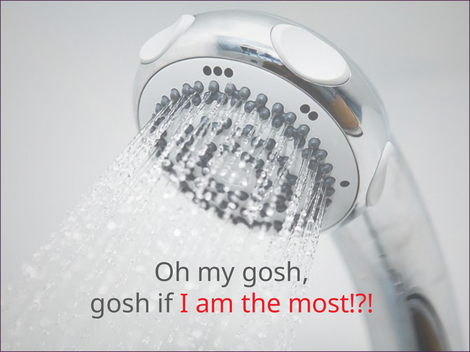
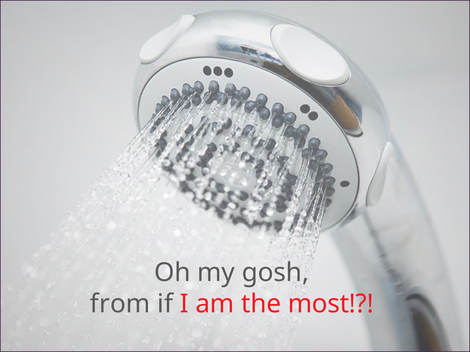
gosh: gosh -> from (120, 304)
